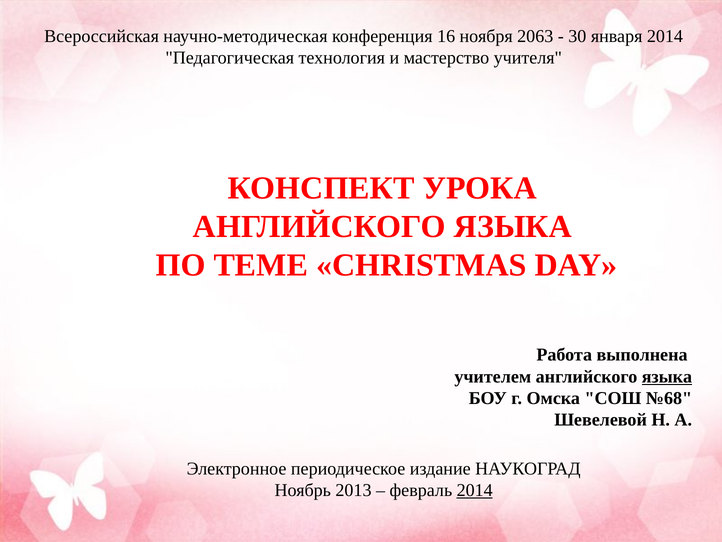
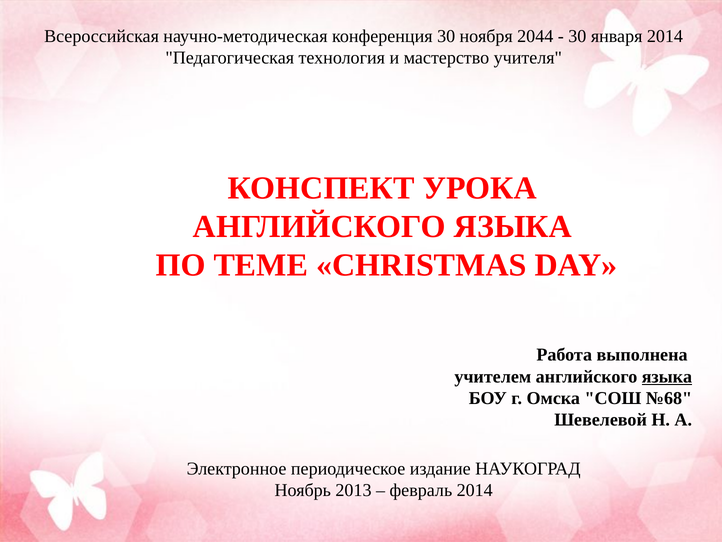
конференция 16: 16 -> 30 (446, 36)
2063: 2063 -> 2044 (535, 36)
2014 underline: present -> none (475, 490)
